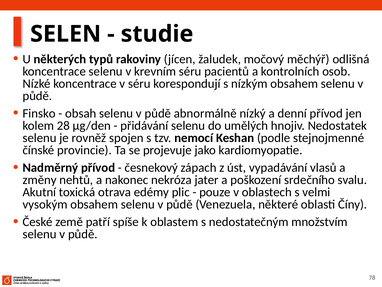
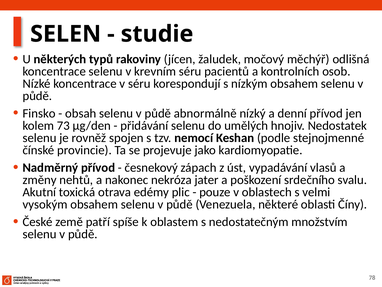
28: 28 -> 73 (63, 125)
